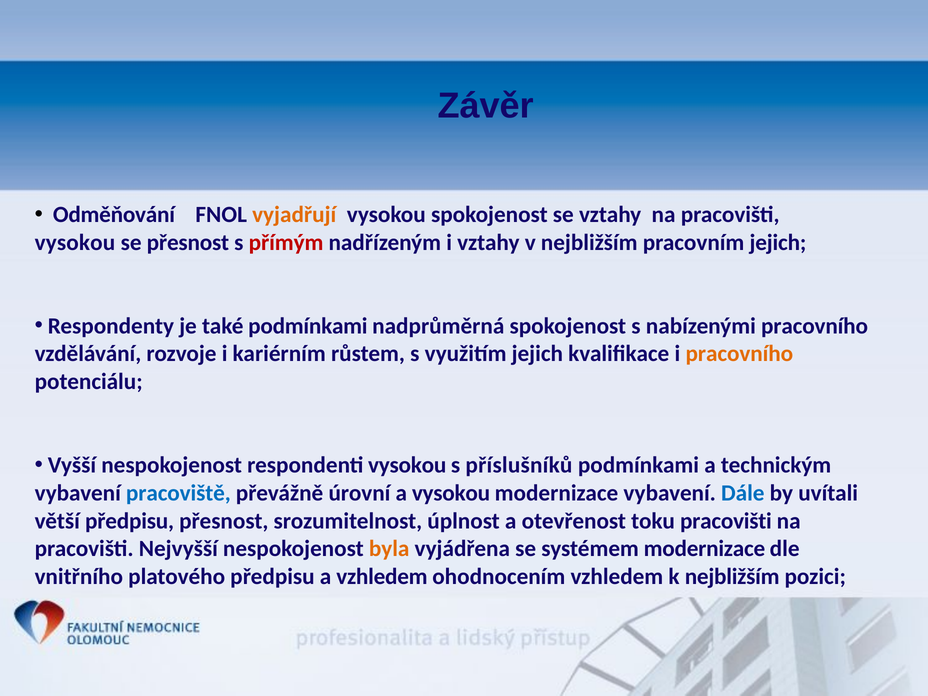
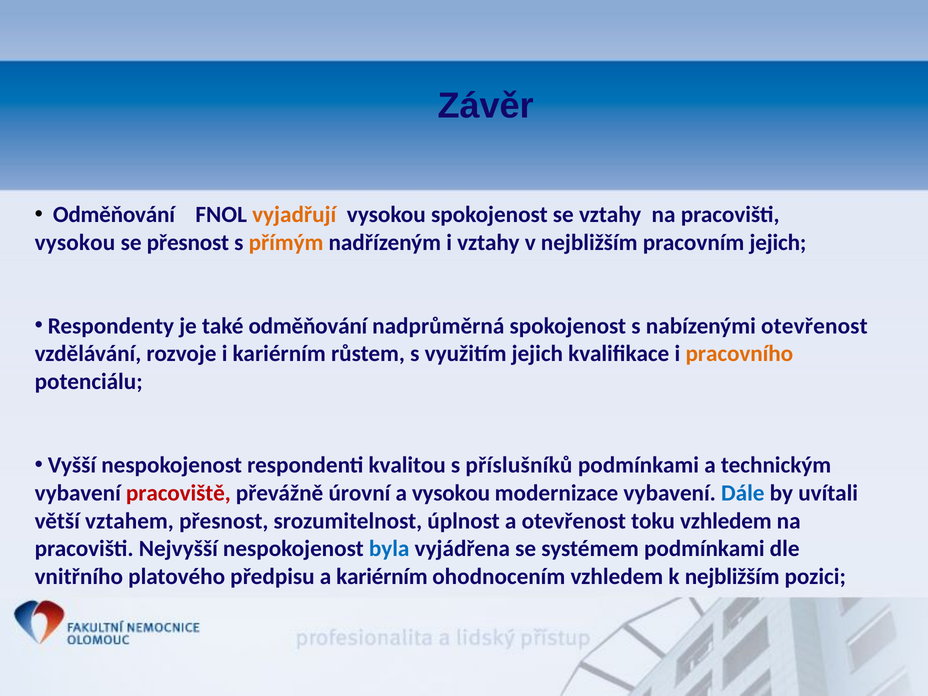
přímým colour: red -> orange (286, 242)
také podmínkami: podmínkami -> odměňování (308, 326)
nabízenými pracovního: pracovního -> otevřenost (814, 326)
respondenti vysokou: vysokou -> kvalitou (407, 465)
pracoviště colour: blue -> red (178, 493)
větší předpisu: předpisu -> vztahem (129, 521)
toku pracovišti: pracovišti -> vzhledem (726, 521)
byla colour: orange -> blue (389, 549)
systémem modernizace: modernizace -> podmínkami (704, 549)
a vzhledem: vzhledem -> kariérním (382, 577)
